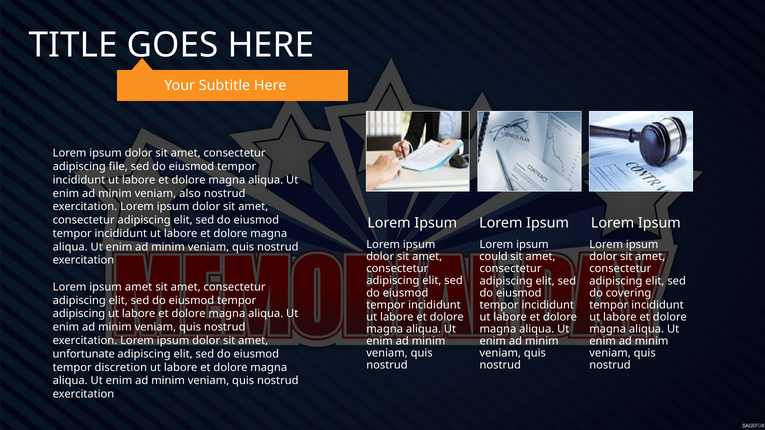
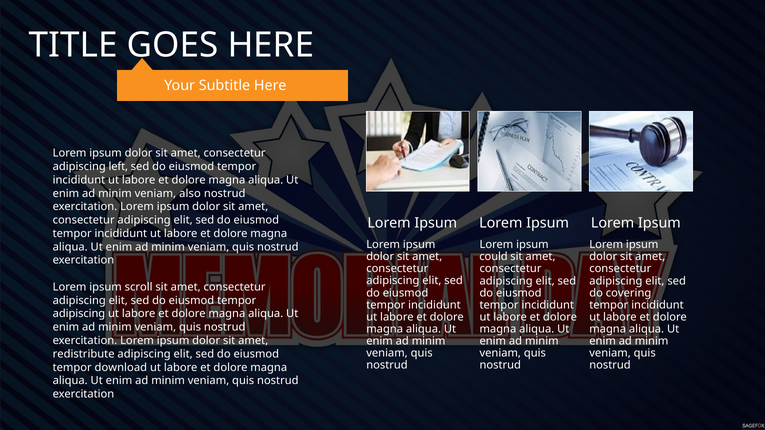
file: file -> left (118, 167)
ipsum amet: amet -> scroll (139, 287)
unfortunate: unfortunate -> redistribute (84, 354)
discretion: discretion -> download (121, 368)
